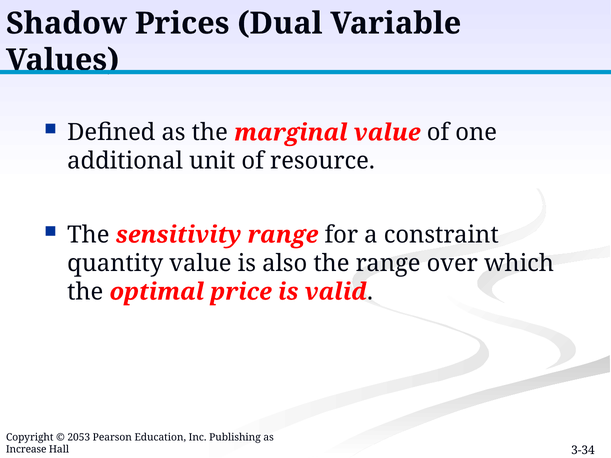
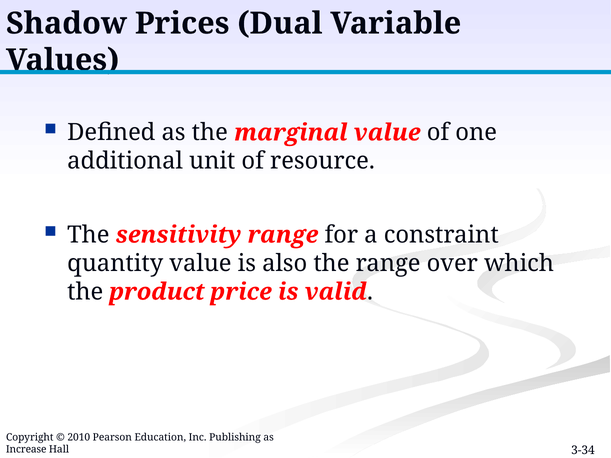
optimal: optimal -> product (157, 292)
2053: 2053 -> 2010 (79, 438)
